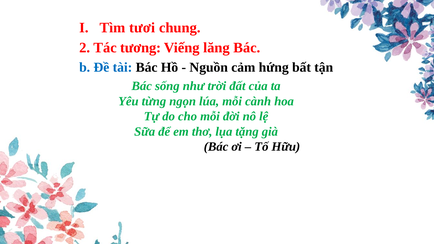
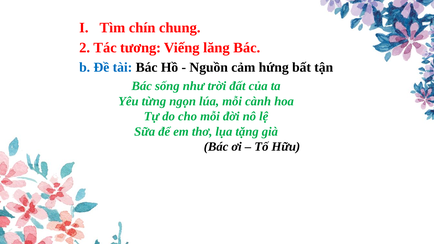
tươi: tươi -> chín (142, 28)
